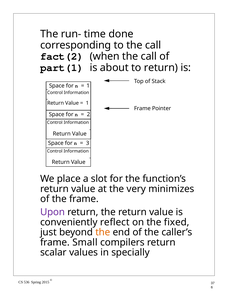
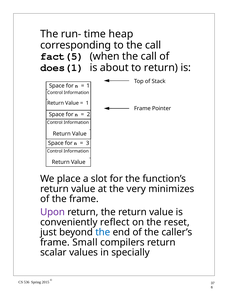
done: done -> heap (121, 34)
fact(2: fact(2 -> fact(5 (62, 56)
part(1: part(1 -> does(1 (62, 67)
fixed: fixed -> reset (177, 221)
the colour: orange -> blue (103, 231)
